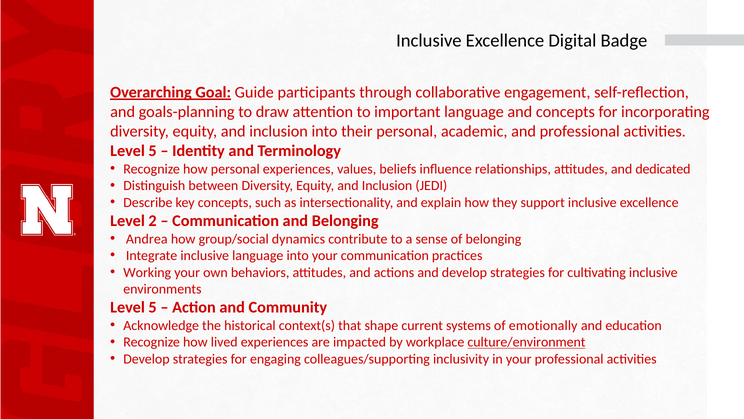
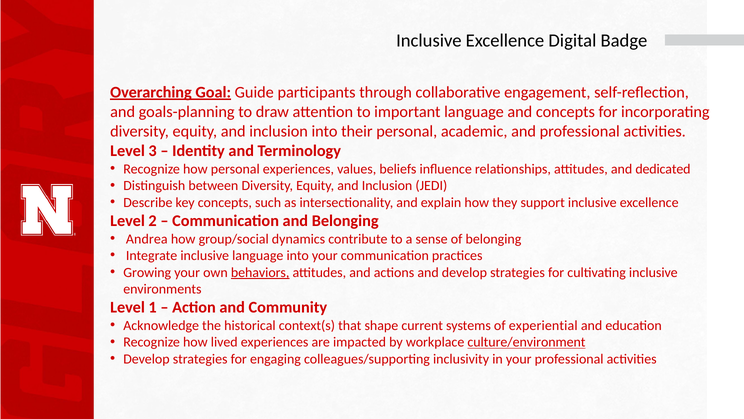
5: 5 -> 3 (153, 151)
Working: Working -> Growing (147, 272)
behaviors underline: none -> present (260, 272)
5: 5 -> 1 (153, 307)
emotionally: emotionally -> experiential (543, 325)
